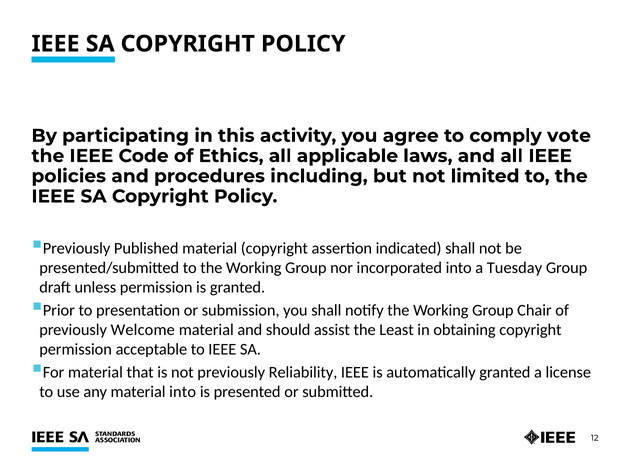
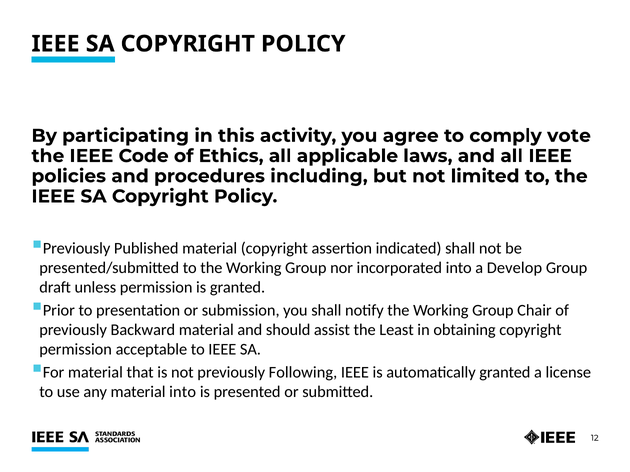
Tuesday: Tuesday -> Develop (514, 268)
Welcome: Welcome -> Backward (143, 330)
Reliability: Reliability -> Following (303, 373)
